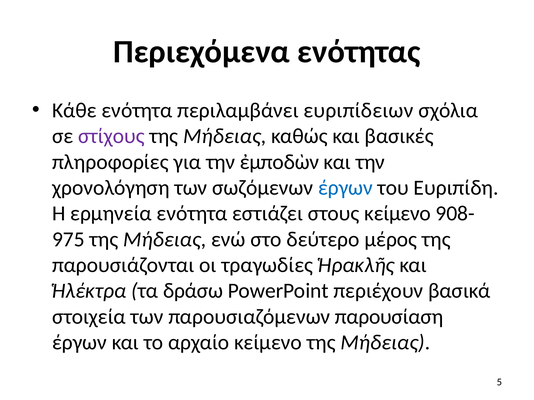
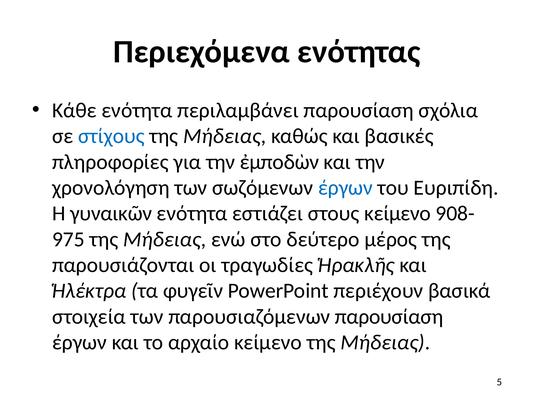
περιλαμβάνει ευριπίδειων: ευριπίδειων -> παρουσίαση (359, 111)
στίχους colour: purple -> blue (111, 136)
ερμηνεία: ερμηνεία -> γυναικῶν (111, 214)
δράσω: δράσω -> φυγεῖν (193, 291)
